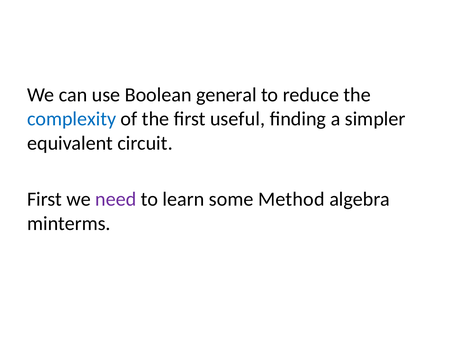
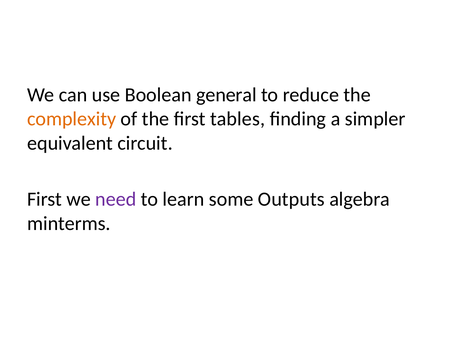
complexity colour: blue -> orange (72, 119)
useful: useful -> tables (238, 119)
Method: Method -> Outputs (291, 199)
